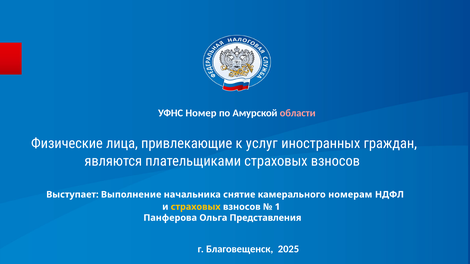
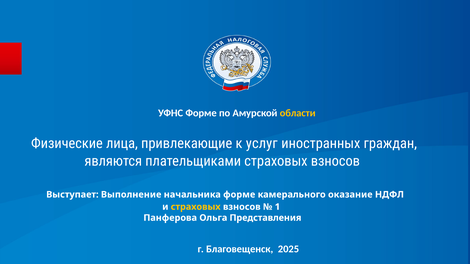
УФНС Номер: Номер -> Форме (201, 113)
области colour: pink -> yellow (298, 113)
начальника снятие: снятие -> форме (239, 195)
номерам: номерам -> оказание (350, 195)
